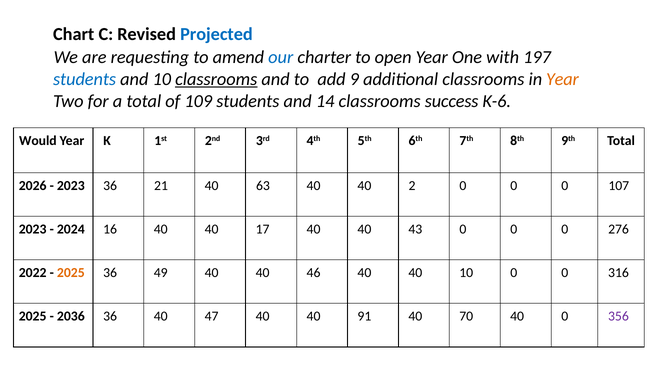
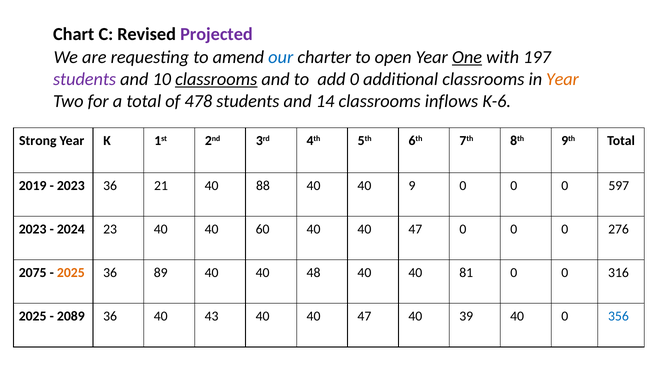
Projected colour: blue -> purple (216, 34)
One underline: none -> present (467, 57)
students colour: blue -> purple (85, 79)
add 9: 9 -> 0 (354, 79)
109: 109 -> 478 (198, 101)
success: success -> inflows (452, 101)
Would: Would -> Strong (38, 141)
2026: 2026 -> 2019 (33, 186)
63: 63 -> 88 (263, 186)
2: 2 -> 9 (412, 186)
107: 107 -> 597 (619, 186)
16: 16 -> 23 (110, 229)
17: 17 -> 60 (263, 229)
43: 43 -> 47 (415, 229)
2022: 2022 -> 2075 (33, 273)
49: 49 -> 89 (161, 273)
46: 46 -> 48 (314, 273)
40 10: 10 -> 81 (466, 273)
2036: 2036 -> 2089 (71, 317)
47: 47 -> 43 (212, 317)
91: 91 -> 47 (364, 317)
70: 70 -> 39 (466, 317)
356 colour: purple -> blue (618, 317)
